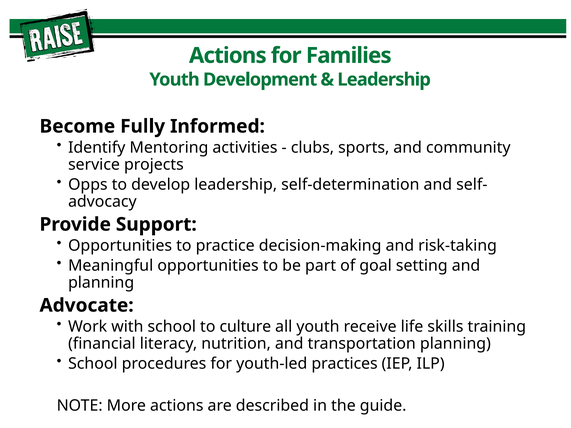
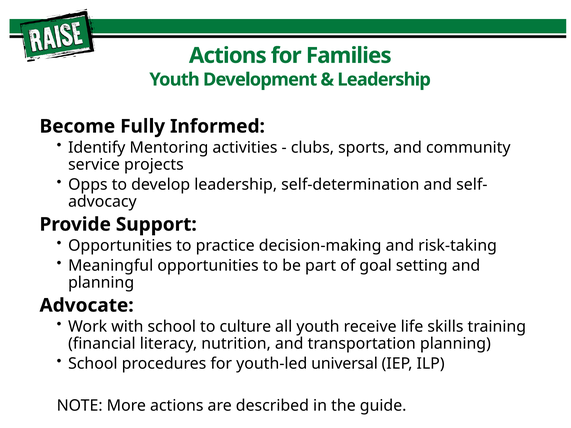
practices: practices -> universal (345, 364)
